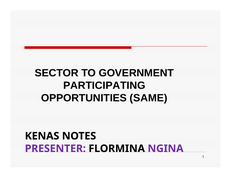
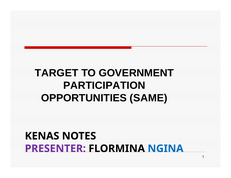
SECTOR: SECTOR -> TARGET (57, 73)
PARTICIPATING: PARTICIPATING -> PARTICIPATION (104, 86)
NGINA colour: purple -> blue (166, 149)
